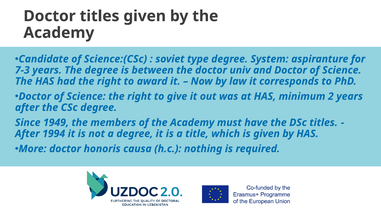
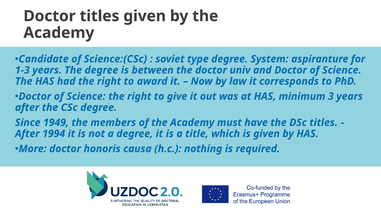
7-3: 7-3 -> 1-3 (22, 70)
2: 2 -> 3 (331, 96)
